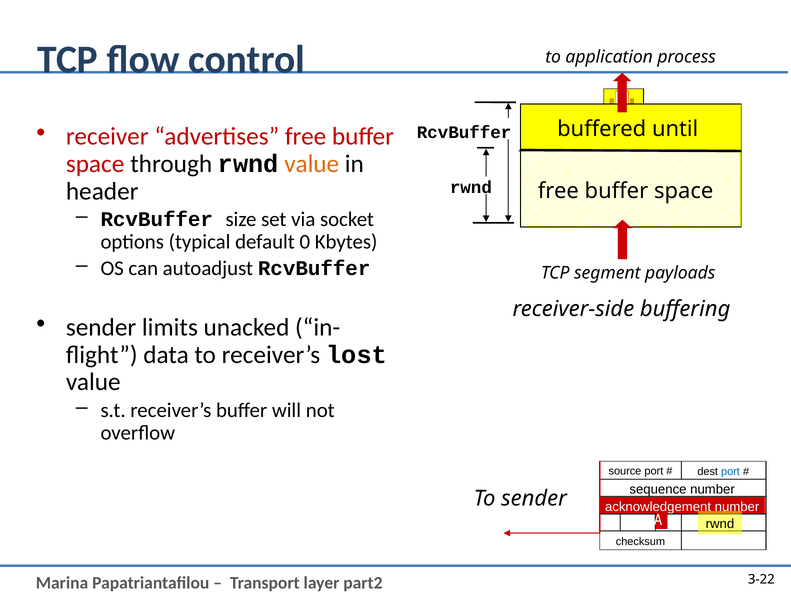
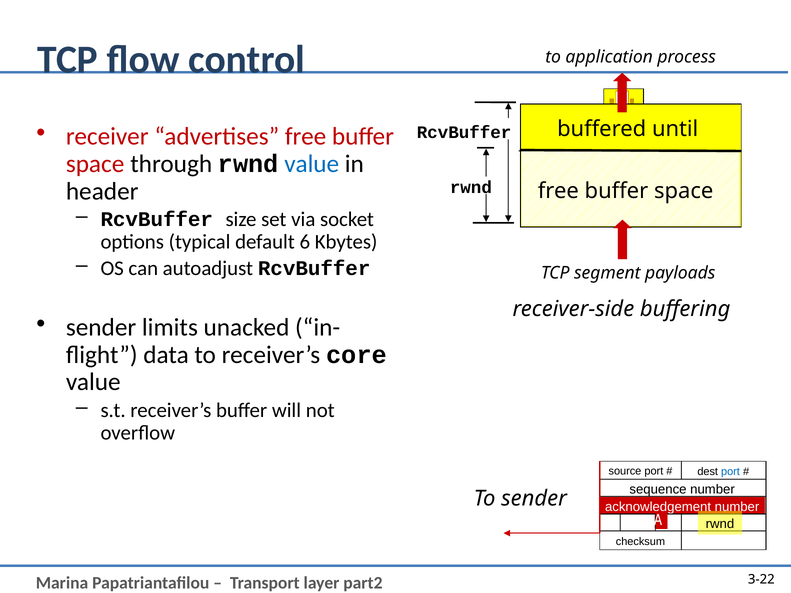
value colour: orange -> blue (312, 164)
0: 0 -> 6 (305, 242)
lost: lost -> core (357, 355)
